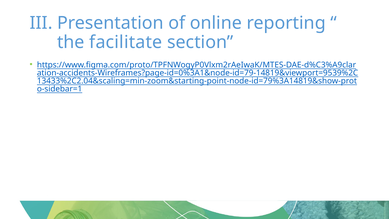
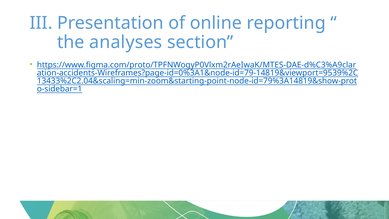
facilitate: facilitate -> analyses (126, 42)
